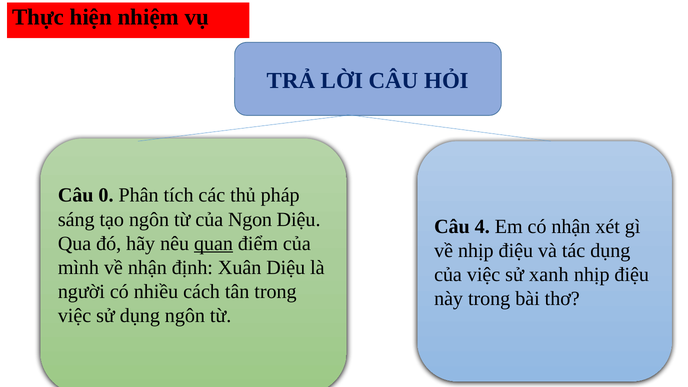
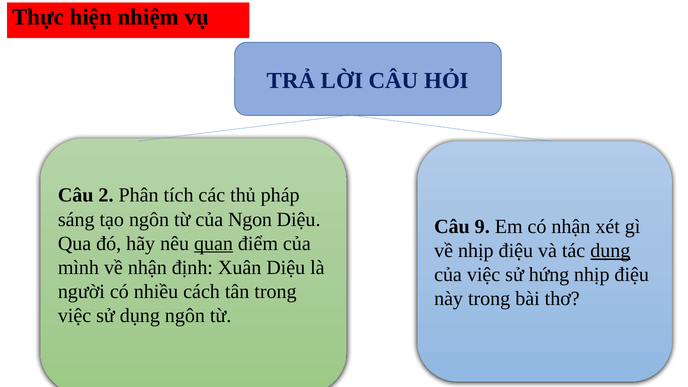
0: 0 -> 2 (106, 195)
4: 4 -> 9 (482, 226)
dụng underline: none -> present (610, 251)
xanh: xanh -> hứng (549, 275)
